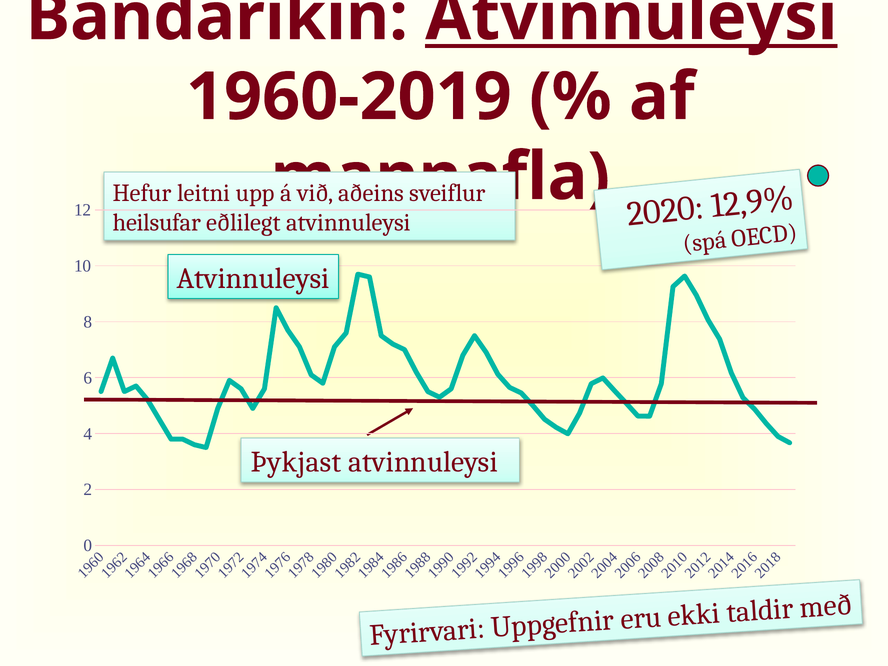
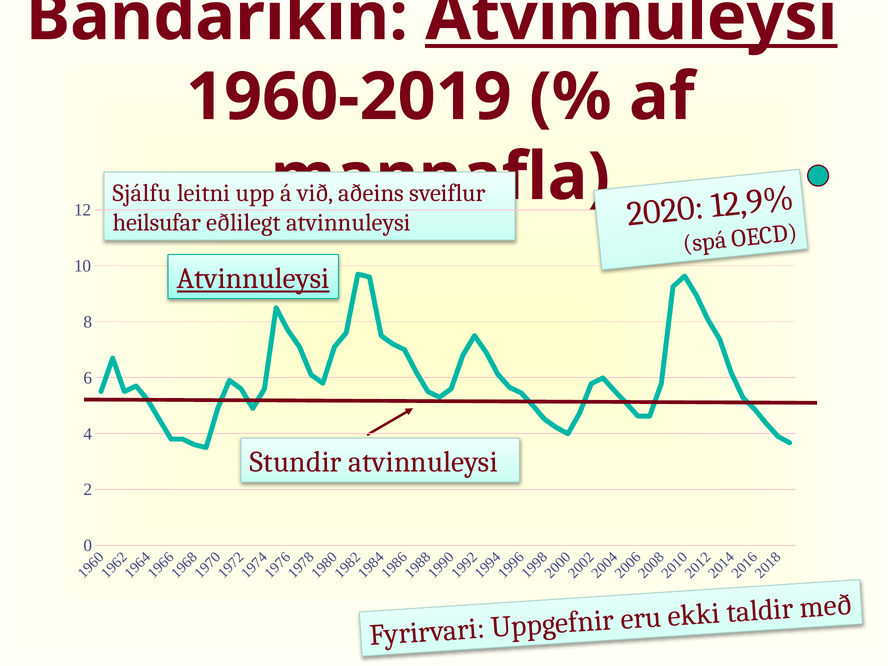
Hefur: Hefur -> Sjálfu (142, 193)
Atvinnuleysi underline: none -> present (253, 279)
Þykjast: Þykjast -> Stundir (296, 462)
